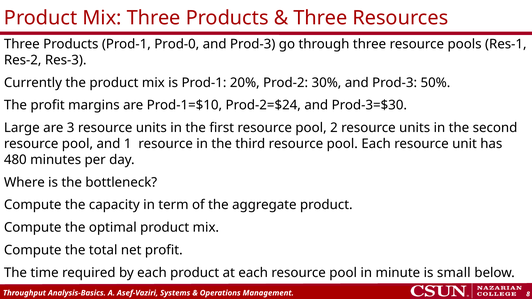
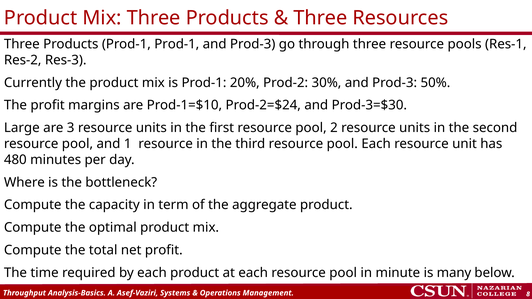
Prod-1 Prod-0: Prod-0 -> Prod-1 (177, 44)
small: small -> many (454, 273)
